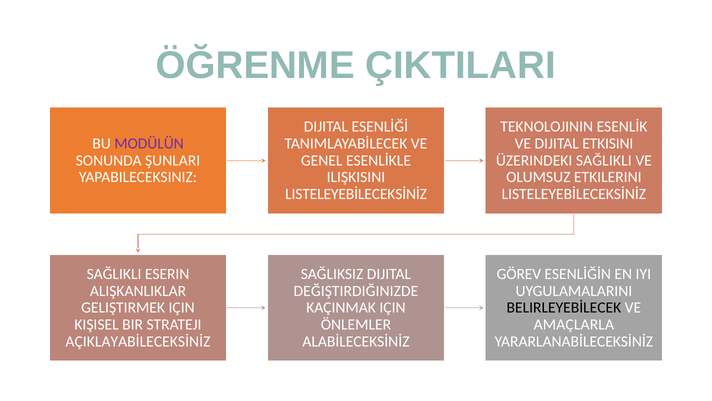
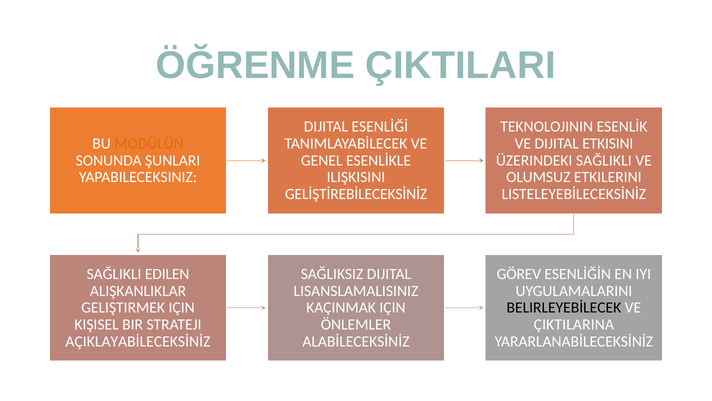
MODÜLÜN colour: purple -> orange (149, 143)
LISTELEYEBİLECEKSİNİZ: LISTELEYEBİLECEKSİNİZ -> GELİŞTİREBİLECEKSİNİZ (356, 194)
ESERIN: ESERIN -> EDILEN (167, 274)
DEĞIŞTIRDIĞINIZDE: DEĞIŞTIRDIĞINIZDE -> LISANSLAMALISINIZ (356, 291)
AMAÇLARLA: AMAÇLARLA -> ÇIKTILARINA (574, 324)
